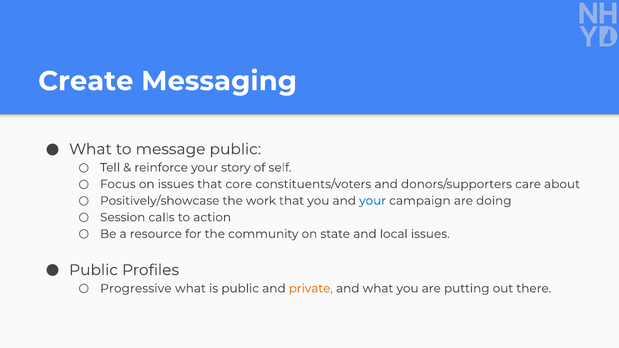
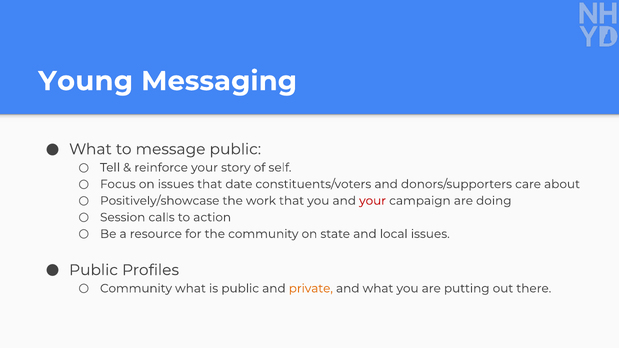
Create: Create -> Young (86, 81)
core: core -> date (239, 184)
your colour: blue -> red (373, 201)
Progressive: Progressive -> Community (136, 289)
